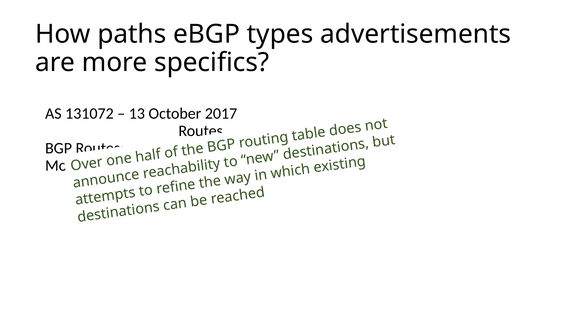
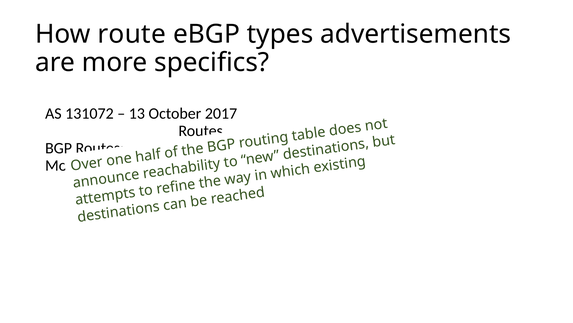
paths: paths -> route (132, 34)
